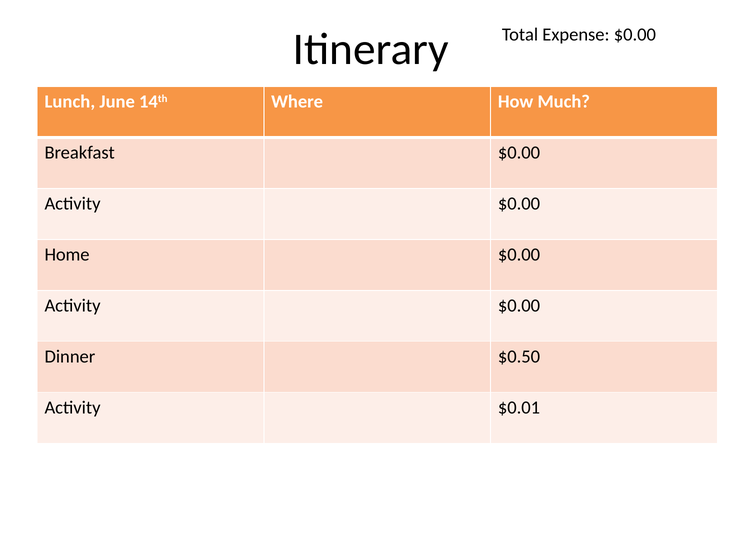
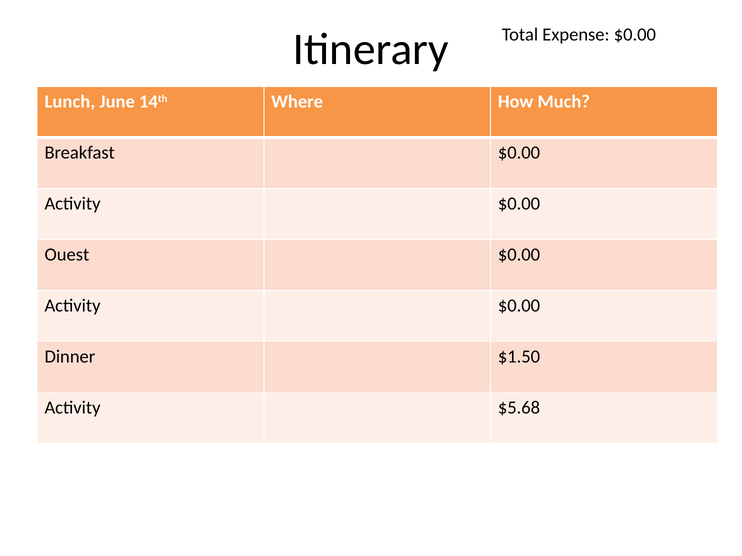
Home: Home -> Ouest (67, 255)
$0.50: $0.50 -> $1.50 (519, 357)
$0.01: $0.01 -> $5.68 (519, 408)
